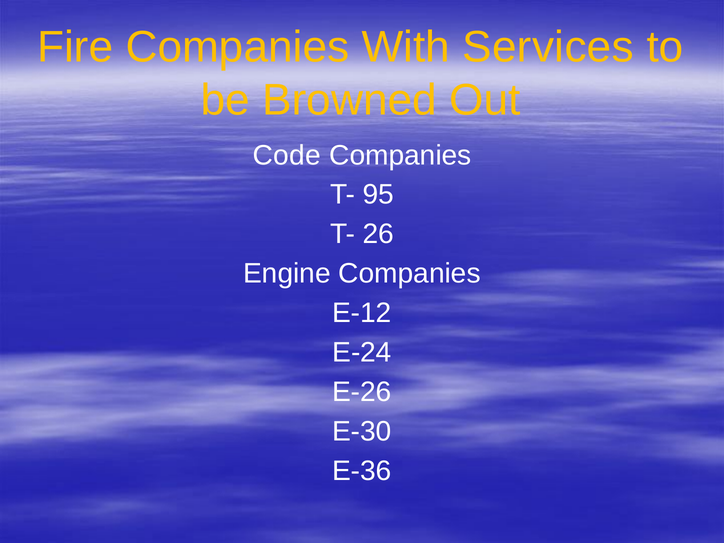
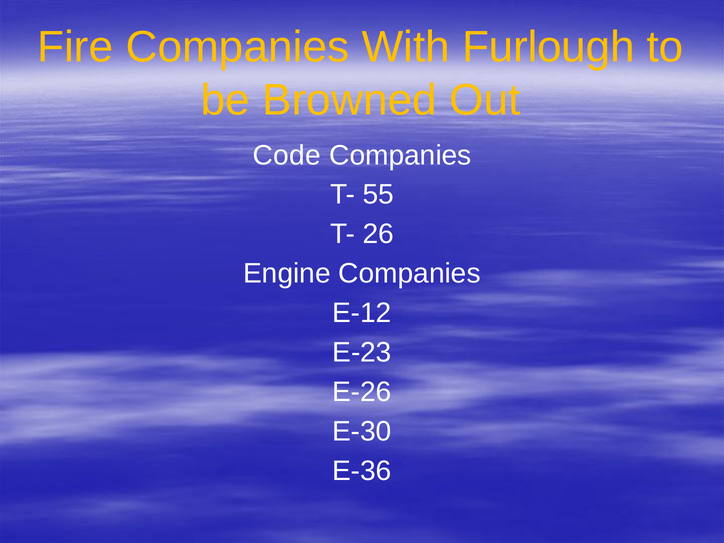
Services: Services -> Furlough (548, 47)
95: 95 -> 55 (378, 195)
E-24: E-24 -> E-23 (362, 352)
